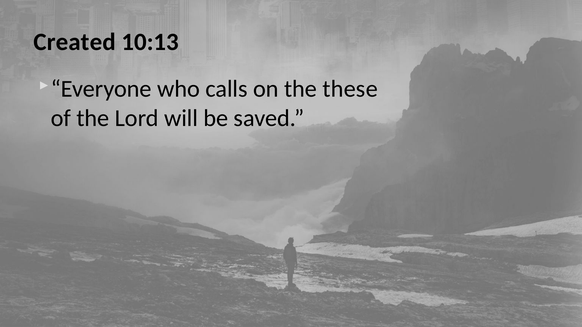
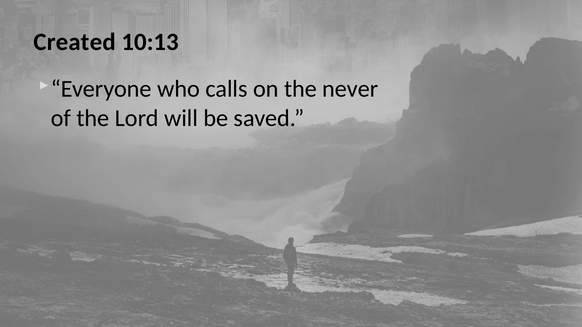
these: these -> never (350, 89)
